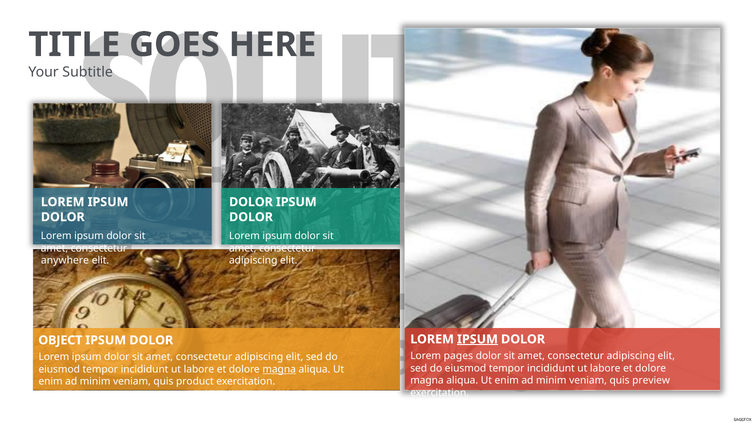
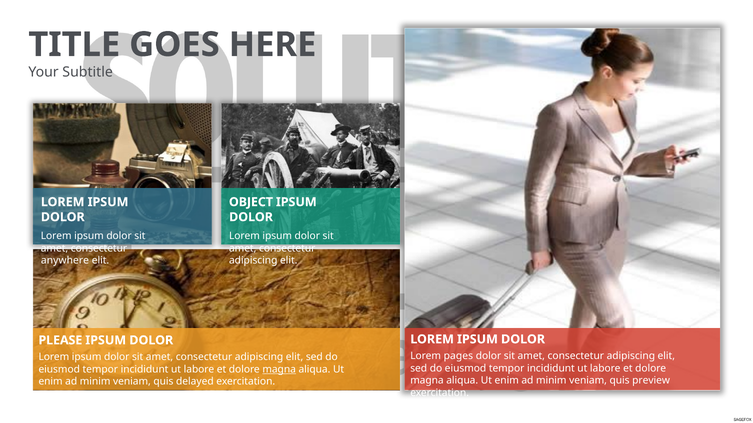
DOLOR: DOLOR -> OBJECT (251, 202)
IPSUM underline: present -> none (477, 340)
OBJECT: OBJECT -> PLEASE (60, 341)
product: product -> delayed (195, 382)
